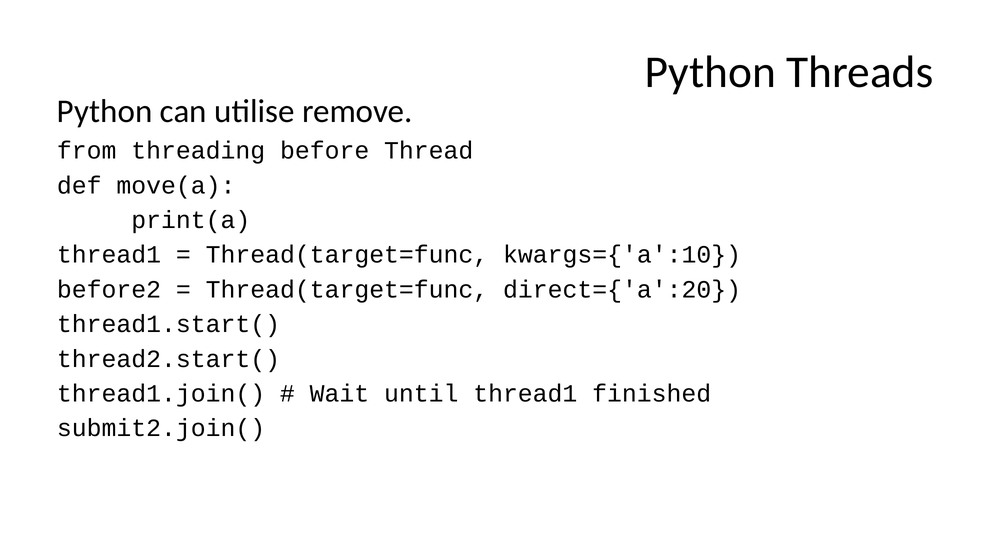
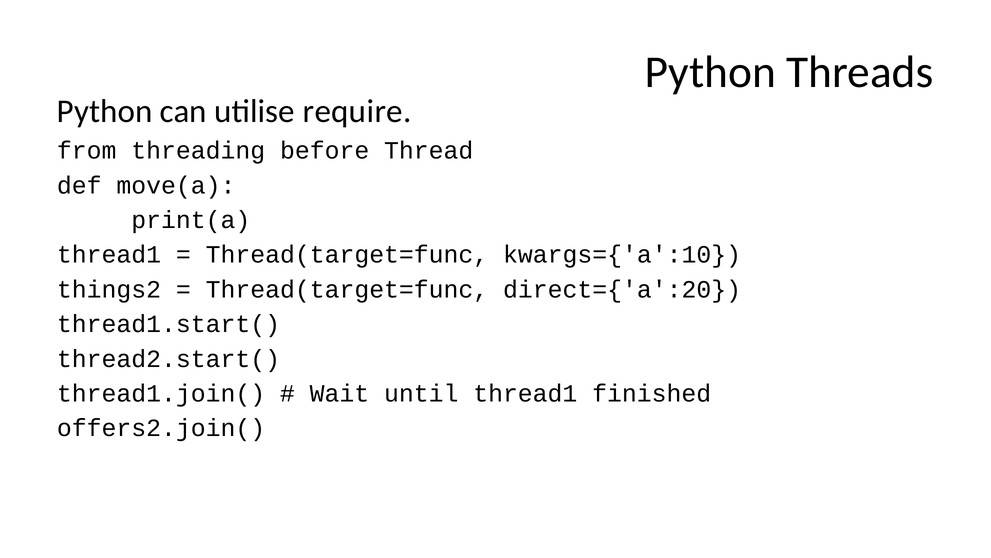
remove: remove -> require (357, 111)
before2: before2 -> things2 (109, 289)
submit2.join(: submit2.join( -> offers2.join( (161, 428)
